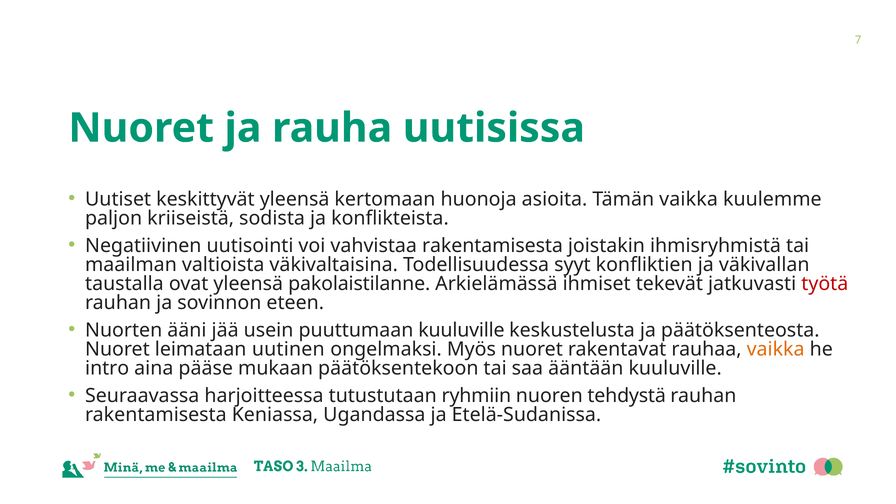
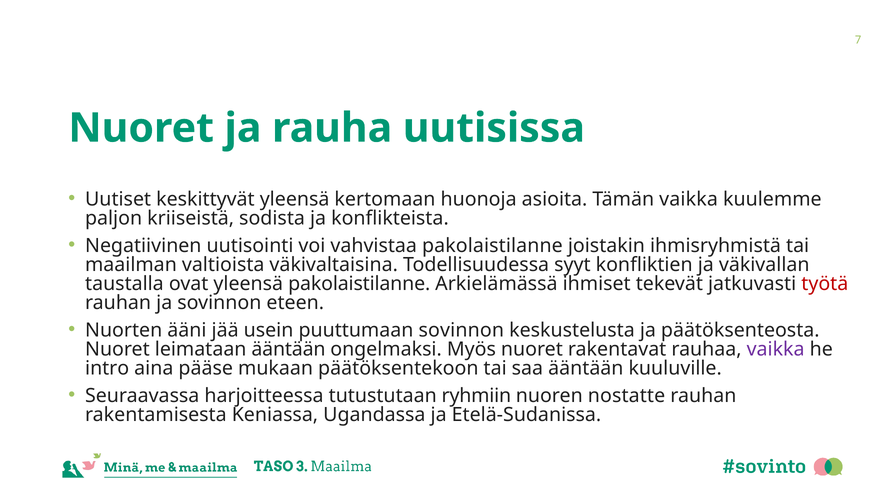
vahvistaa rakentamisesta: rakentamisesta -> pakolaistilanne (492, 246)
puuttumaan kuuluville: kuuluville -> sovinnon (461, 330)
leimataan uutinen: uutinen -> ääntään (288, 349)
vaikka colour: orange -> purple (776, 349)
tehdystä: tehdystä -> nostatte (627, 396)
